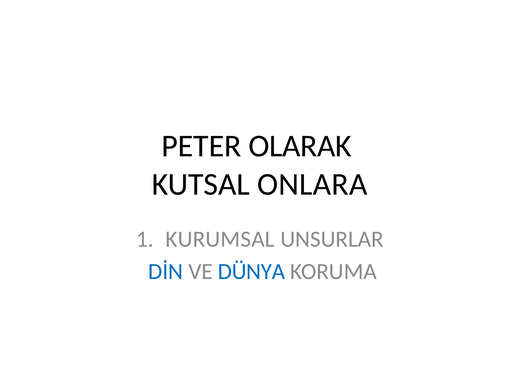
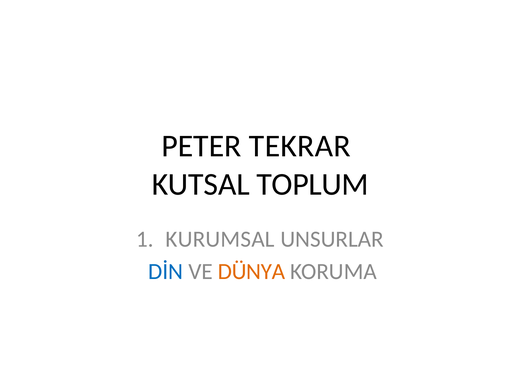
OLARAK: OLARAK -> TEKRAR (300, 146)
ONLARA: ONLARA -> TOPLUM (313, 184)
DÜNYA colour: blue -> orange (252, 271)
